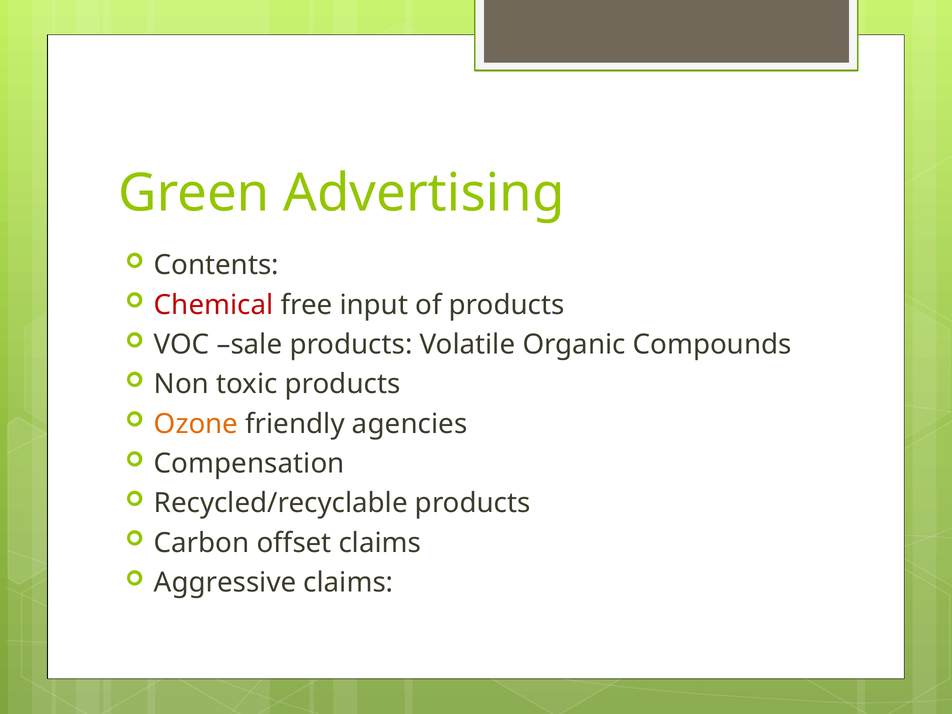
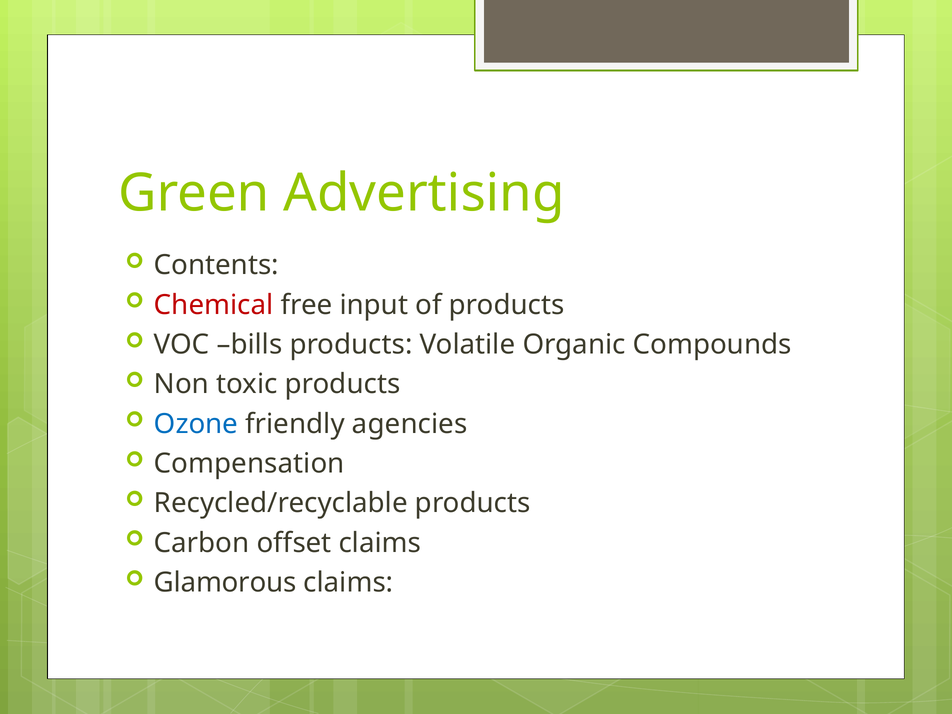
sale: sale -> bills (250, 345)
Ozone colour: orange -> blue (196, 424)
Aggressive: Aggressive -> Glamorous (225, 583)
